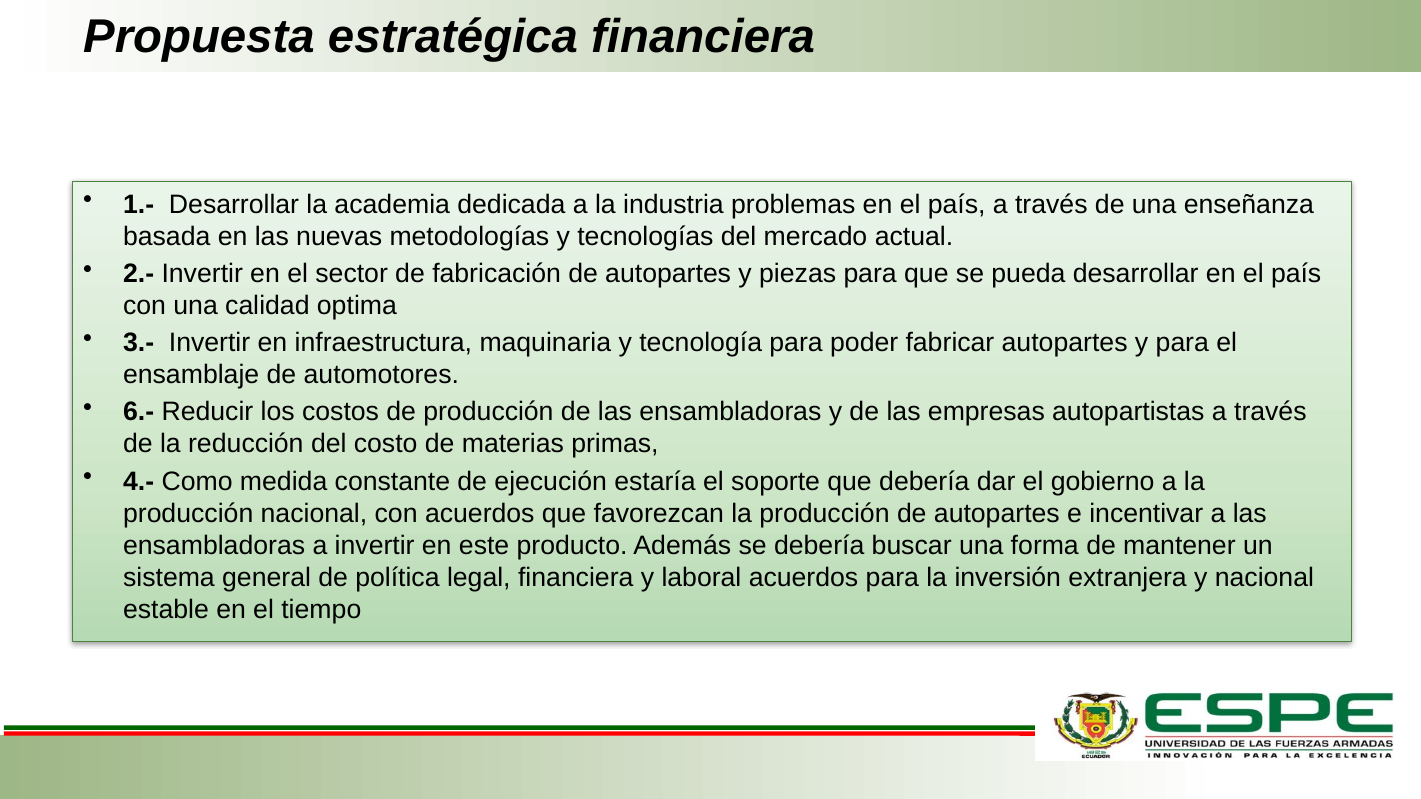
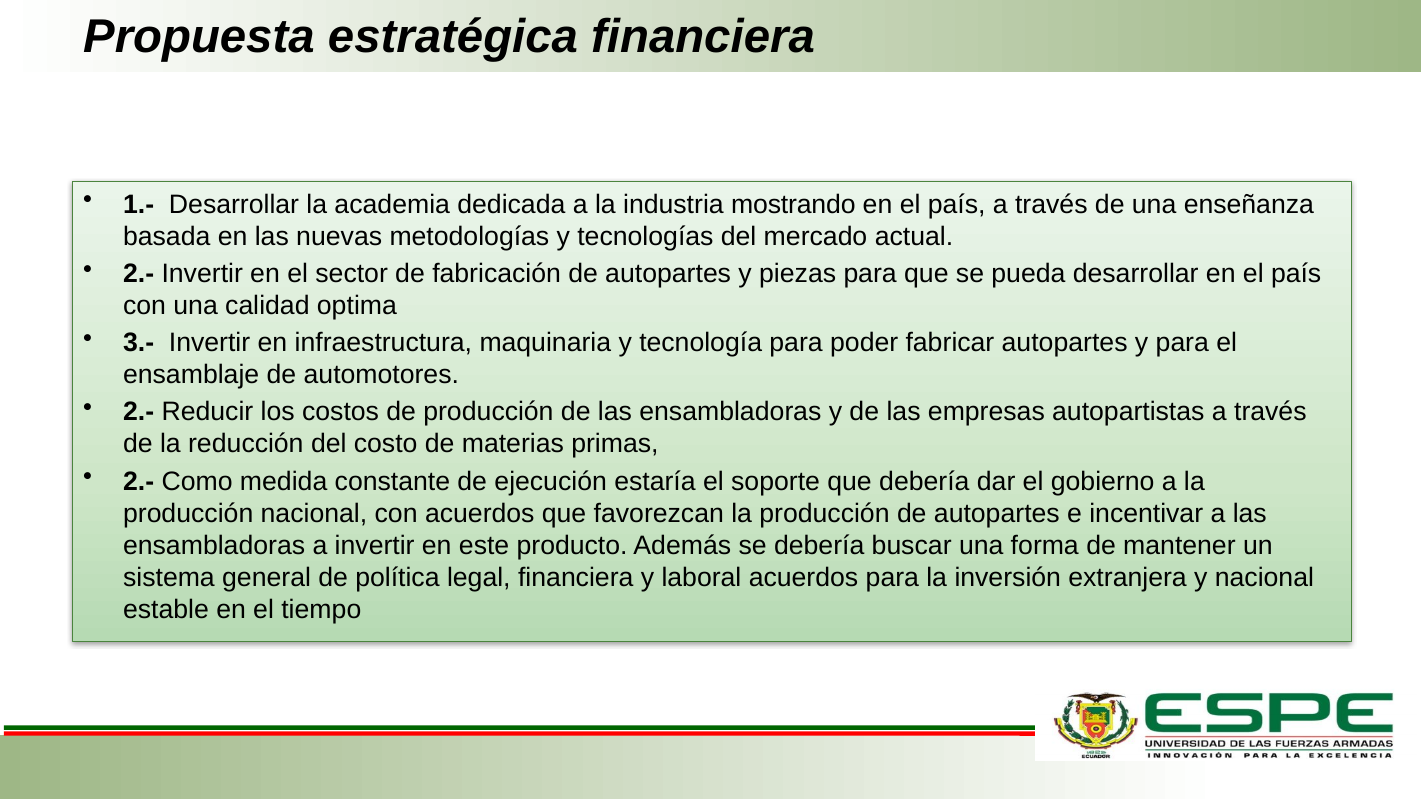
problemas: problemas -> mostrando (793, 205)
6.-: 6.- -> 2.- (139, 412)
4.-: 4.- -> 2.- (139, 482)
